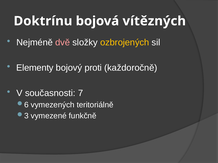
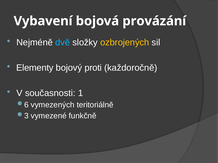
Doktrínu: Doktrínu -> Vybavení (43, 21)
vítězných: vítězných -> provázání (154, 21)
dvě colour: pink -> light blue (63, 43)
7: 7 -> 1 (81, 93)
